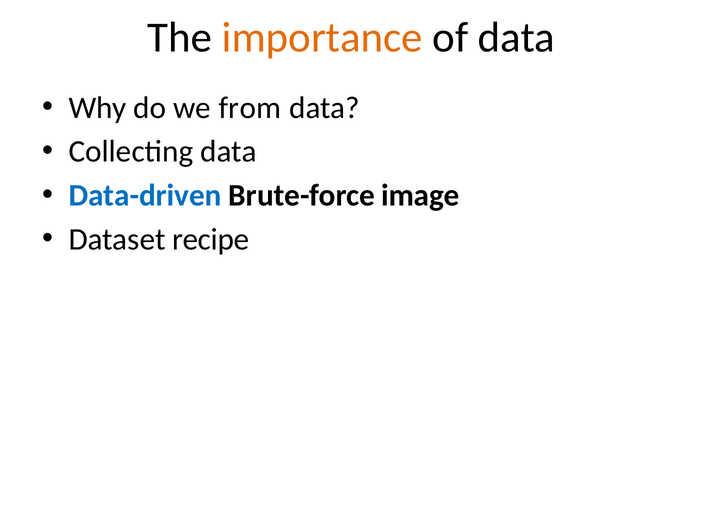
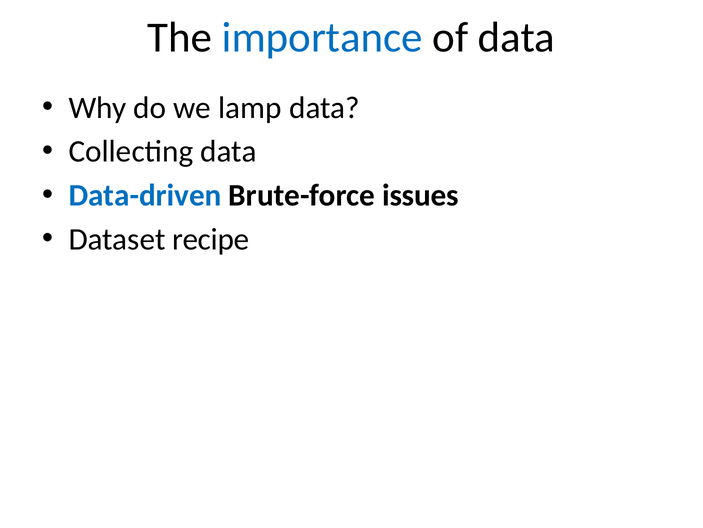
importance colour: orange -> blue (322, 37)
from: from -> lamp (250, 108)
image: image -> issues (420, 195)
